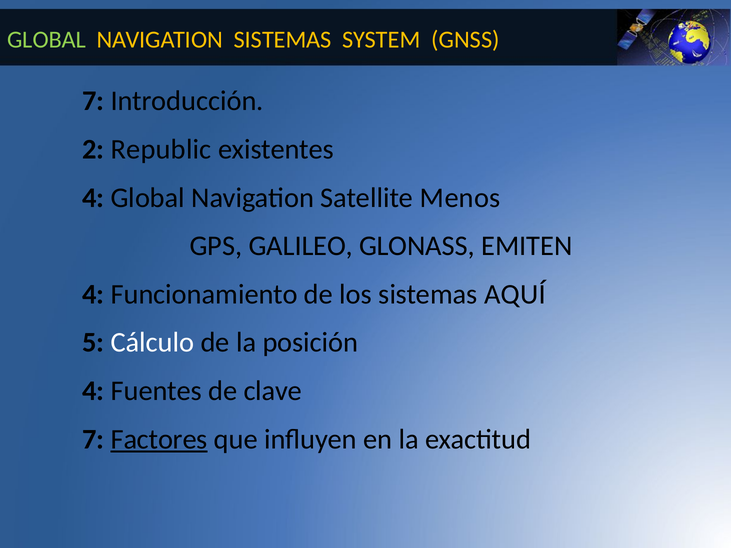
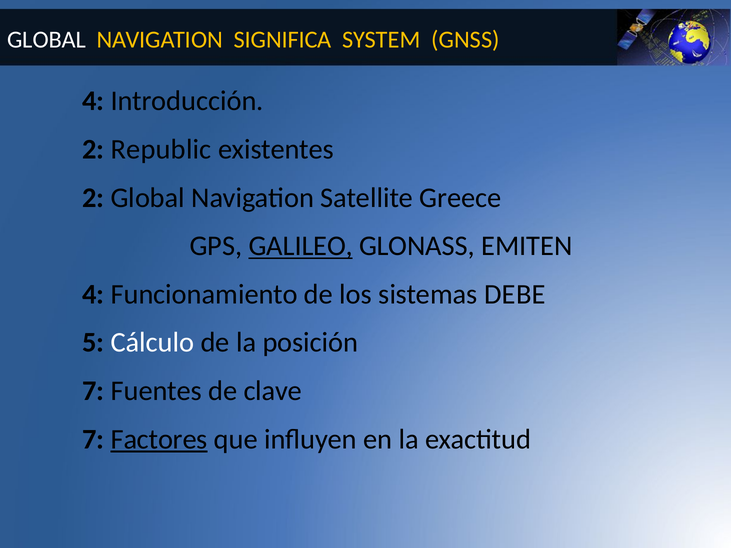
GLOBAL colour: light green -> white (47, 40)
NAVIGATION SISTEMAS: SISTEMAS -> SIGNIFICA (283, 40)
7: 7 -> 4 (93, 101)
4: 4 -> 2 (93, 198)
Menos: Menos -> Greece (460, 198)
GALILEO underline: none -> present (301, 246)
AQUÍ: AQUÍ -> DEBE (515, 294)
4: 4 -> 7 (93, 391)
